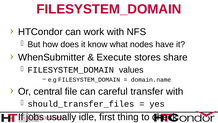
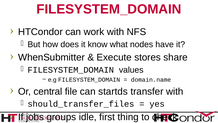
careful: careful -> startds (113, 91)
usually: usually -> groups (61, 117)
